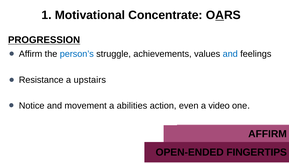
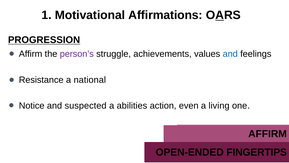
Concentrate: Concentrate -> Affirmations (165, 15)
person’s colour: blue -> purple (77, 54)
upstairs: upstairs -> national (90, 80)
movement: movement -> suspected (86, 105)
video: video -> living (219, 105)
